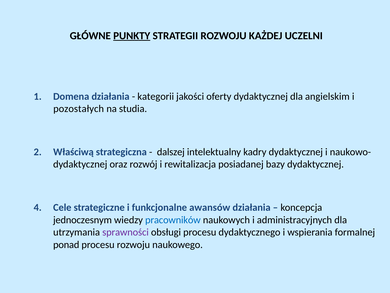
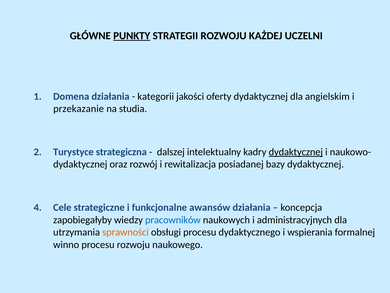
pozostałych: pozostałych -> przekazanie (79, 109)
Właściwą: Właściwą -> Turystyce (73, 152)
dydaktycznej underline: none -> present (296, 152)
jednoczesnym: jednoczesnym -> zapobiegałyby (83, 220)
sprawności colour: purple -> orange (126, 232)
ponad: ponad -> winno (66, 244)
